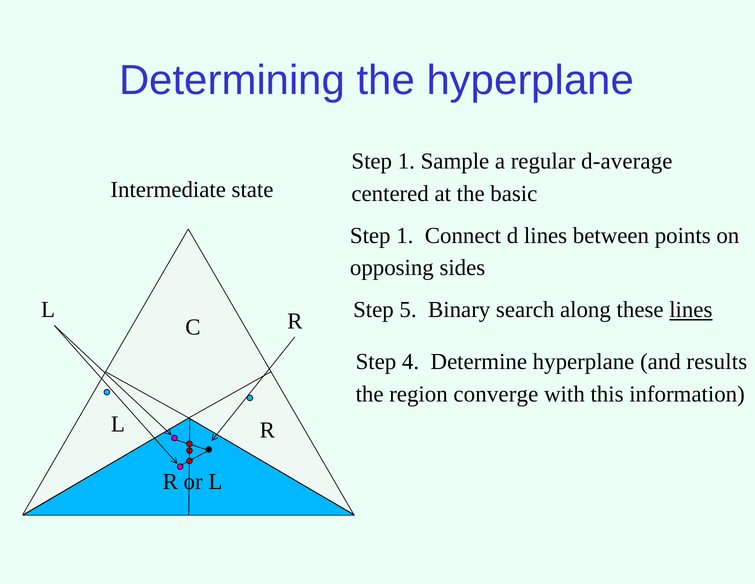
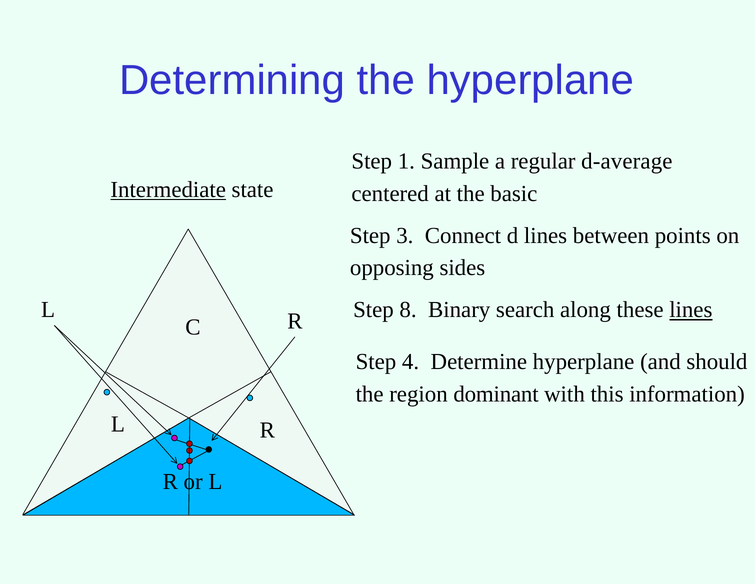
Intermediate underline: none -> present (168, 189)
1: 1 -> 3 (405, 235)
5: 5 -> 8 (408, 310)
results: results -> should (717, 361)
converge: converge -> dominant (496, 394)
